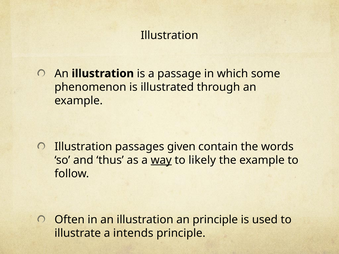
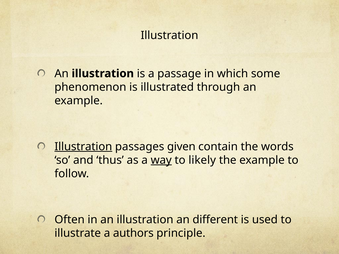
Illustration underline: none -> present (83, 147)
an principle: principle -> different (215, 220)
intends: intends -> authors (133, 233)
